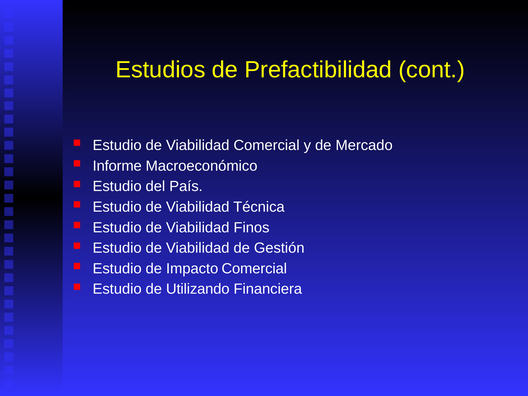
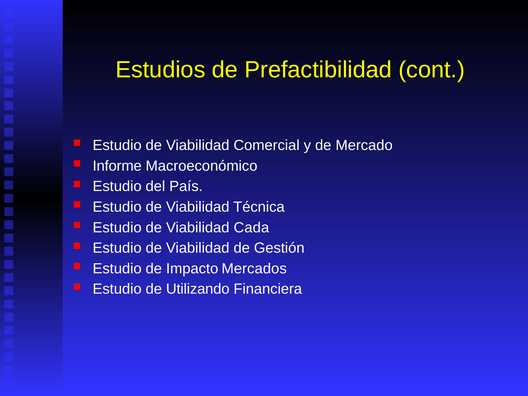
Finos: Finos -> Cada (251, 228)
Impacto Comercial: Comercial -> Mercados (254, 269)
